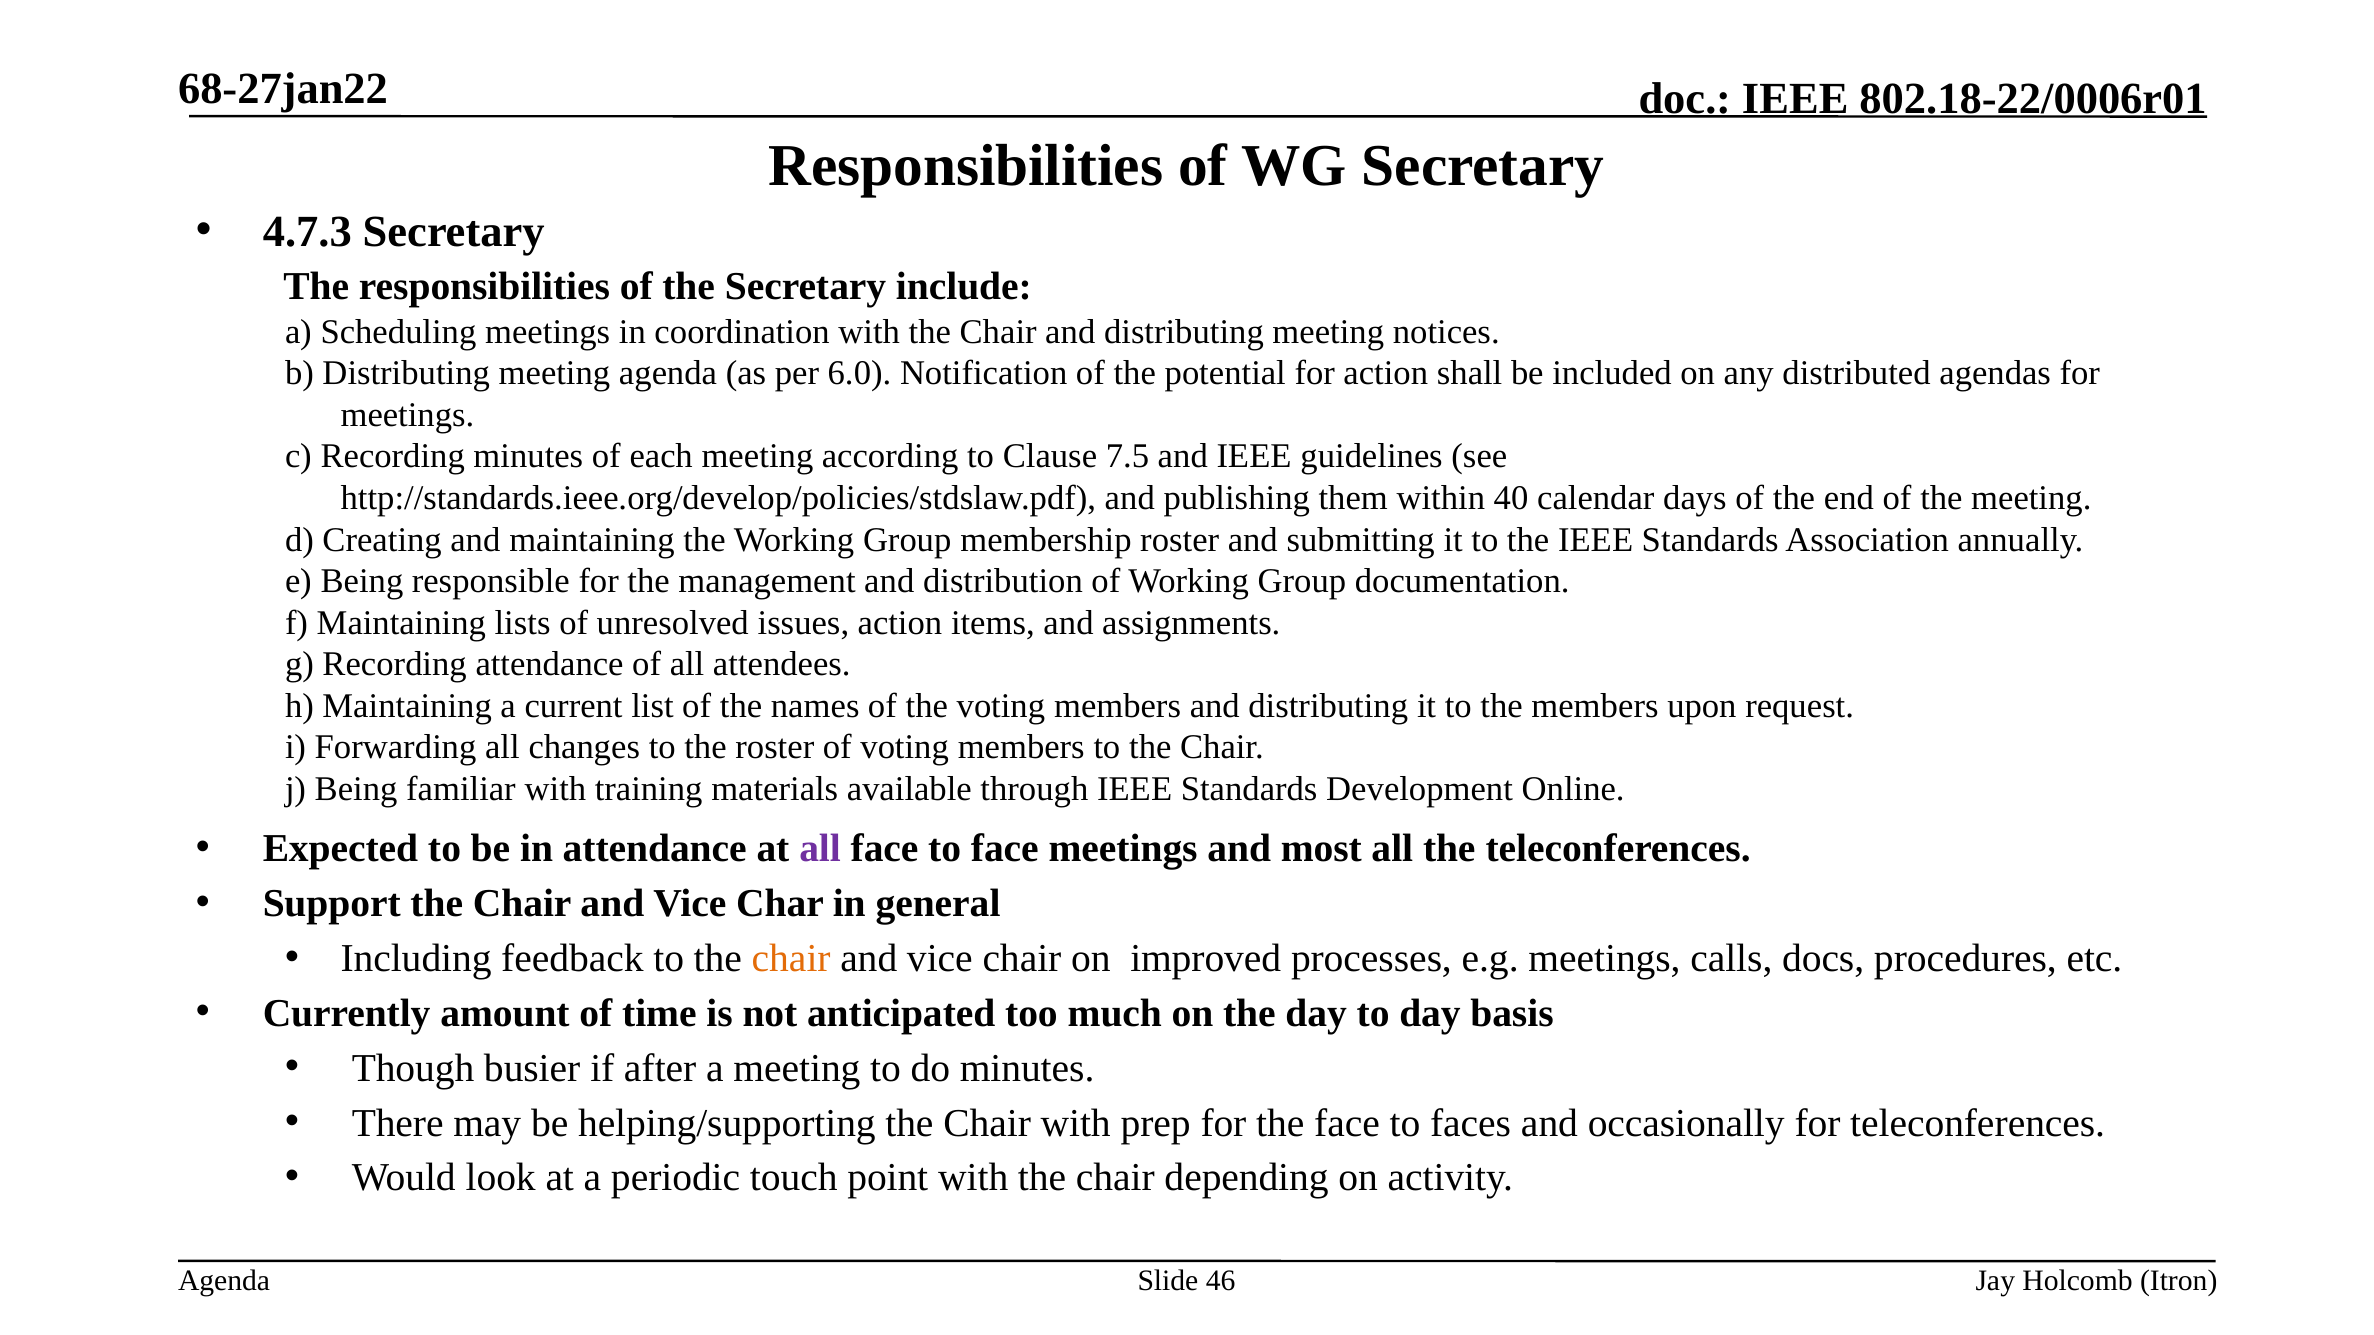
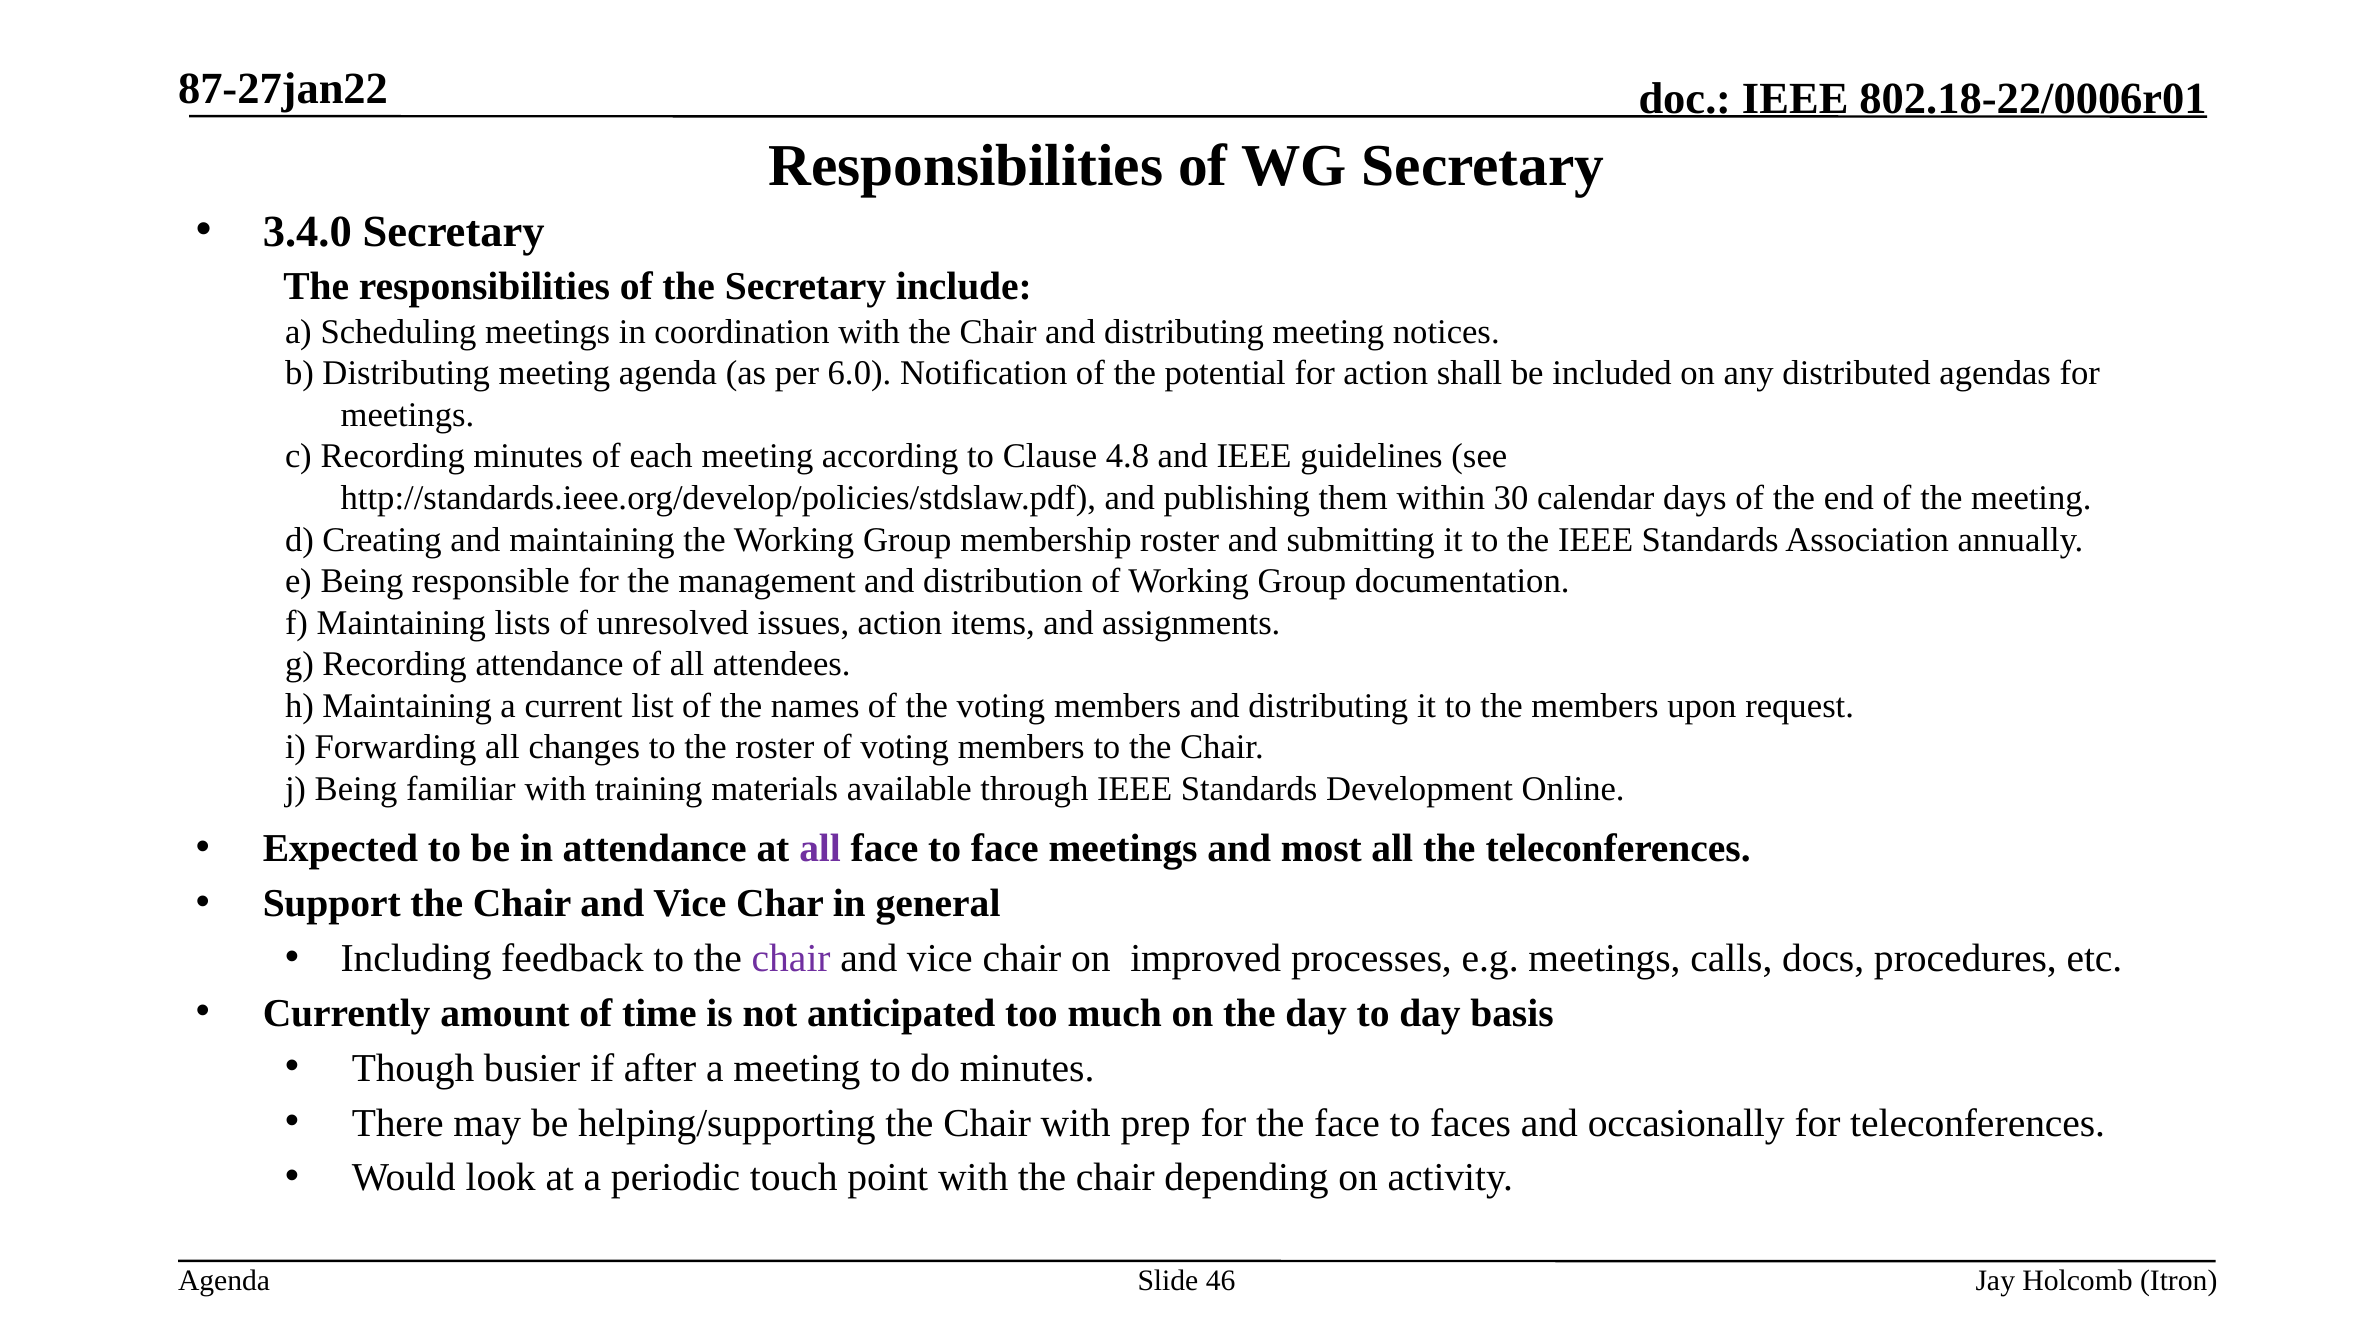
68-27jan22: 68-27jan22 -> 87-27jan22 (283, 89)
4.7.3: 4.7.3 -> 3.4.0 (307, 232)
7.5: 7.5 -> 4.8 (1128, 457)
40: 40 -> 30 (1511, 498)
chair colour: orange -> purple (791, 959)
